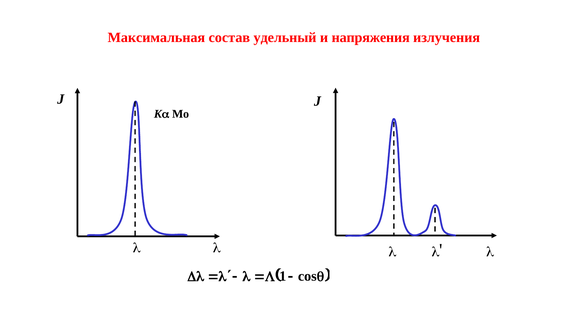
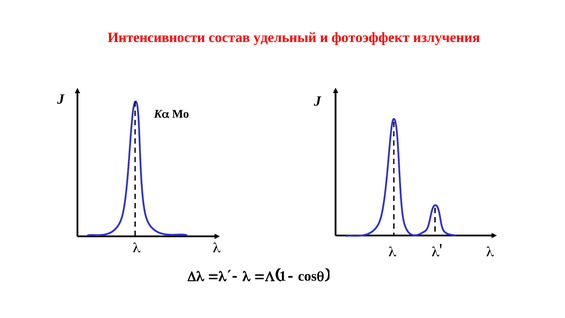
Максимальная: Максимальная -> Интенсивности (156, 38)
напряжения: напряжения -> фотоэффект (371, 38)
